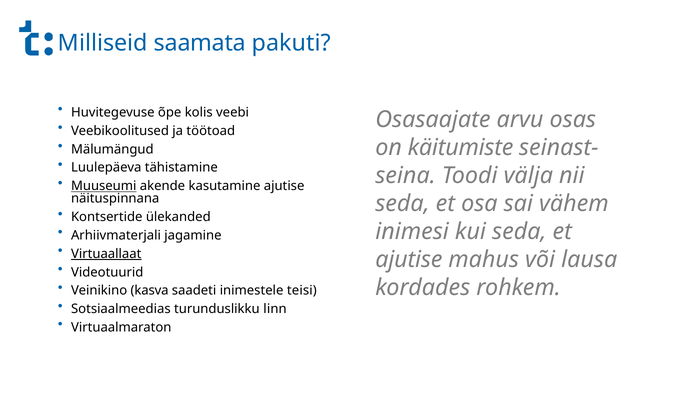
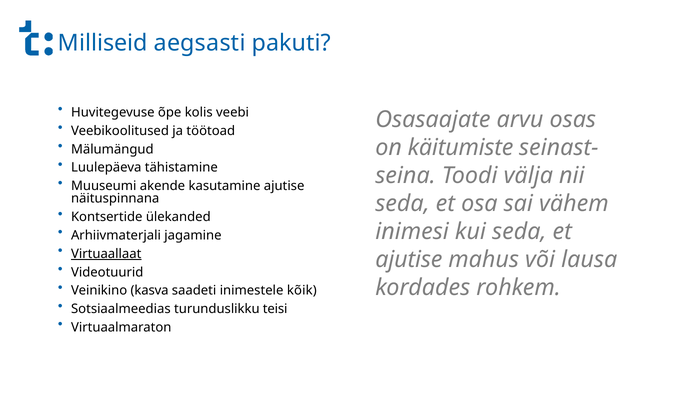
saamata: saamata -> aegsasti (200, 43)
Muuseumi underline: present -> none (104, 186)
teisi: teisi -> kõik (302, 291)
linn: linn -> teisi (275, 309)
